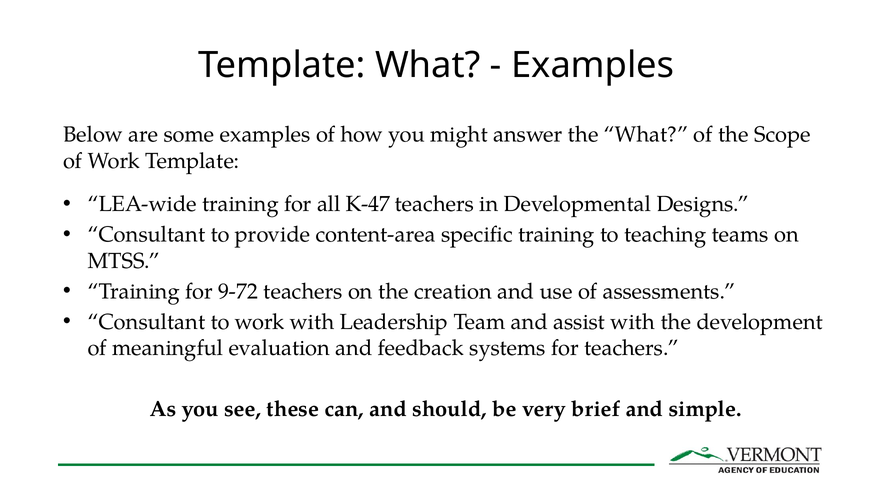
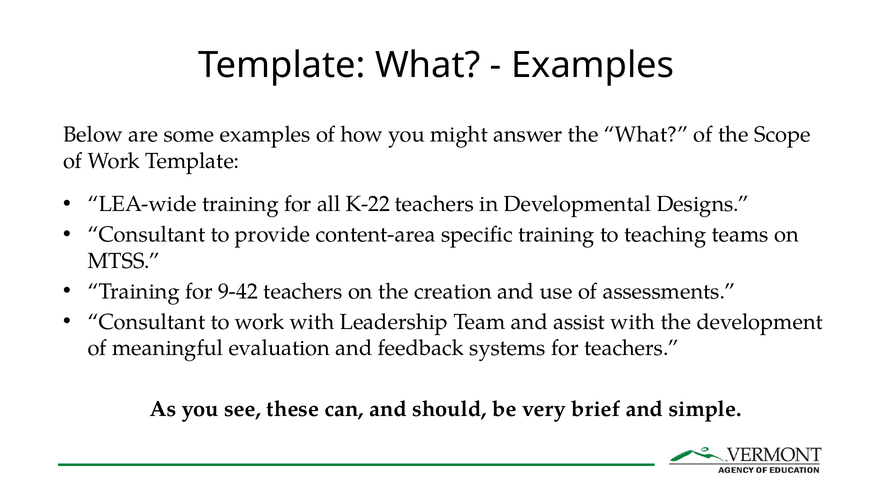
K-47: K-47 -> K-22 (368, 204)
9-72: 9-72 -> 9-42 (238, 291)
